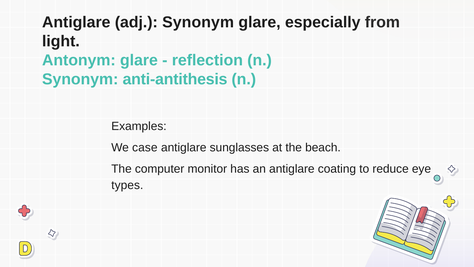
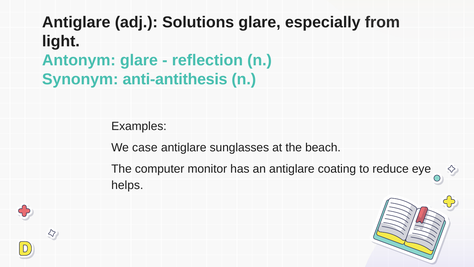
adj Synonym: Synonym -> Solutions (198, 22)
types: types -> helps (127, 185)
